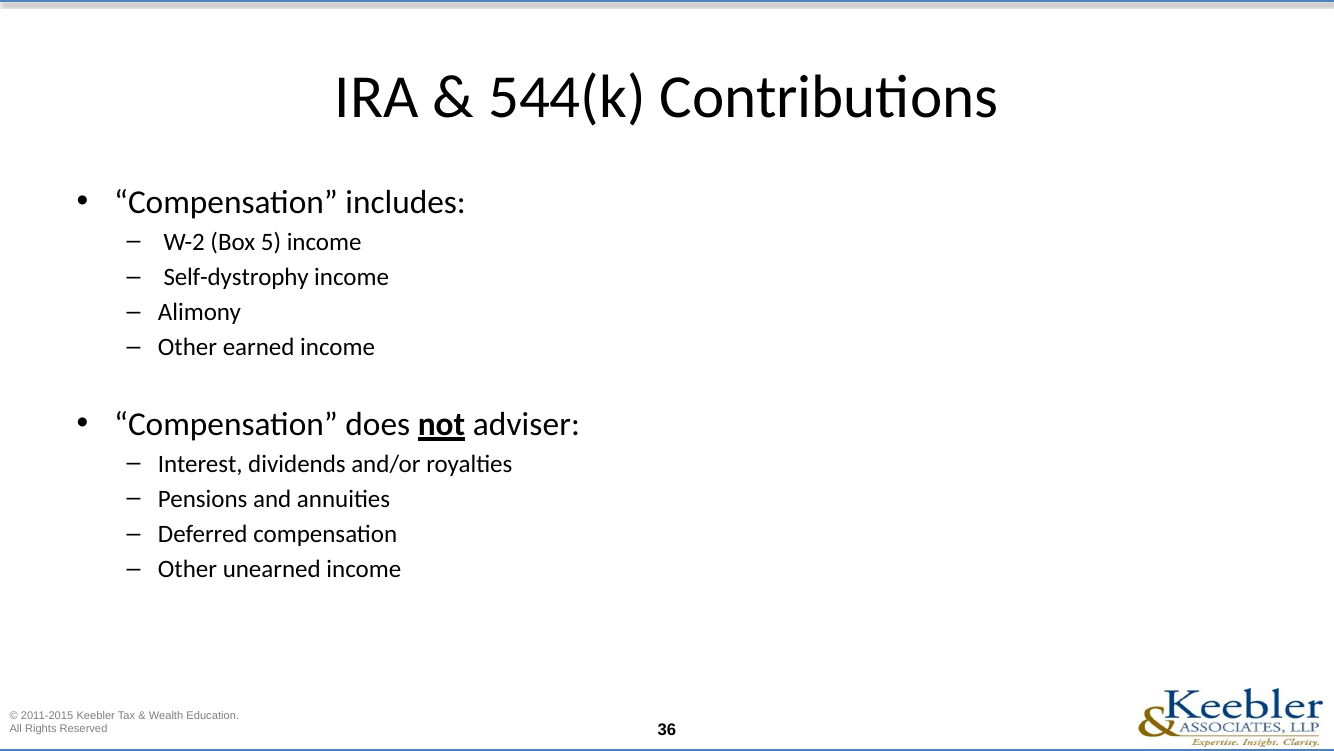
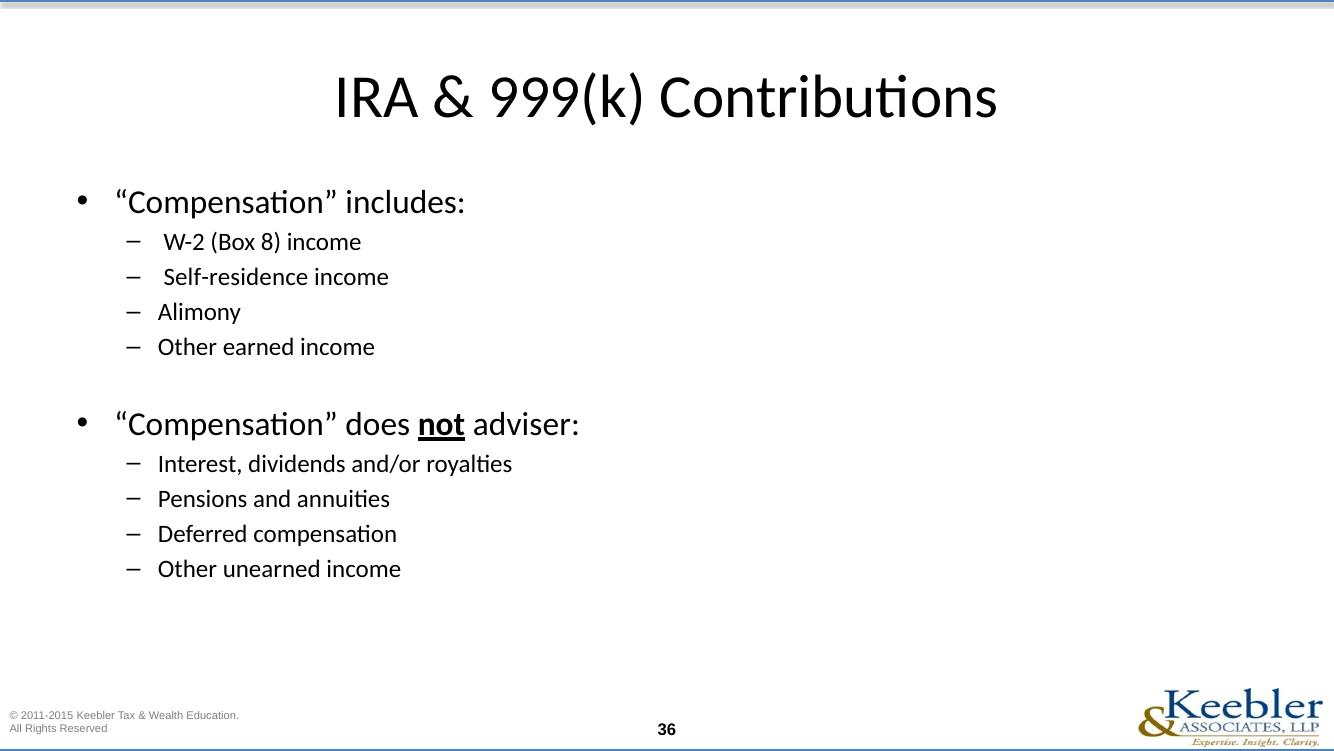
544(k: 544(k -> 999(k (567, 97)
5: 5 -> 8 (271, 242)
Self-dystrophy: Self-dystrophy -> Self-residence (236, 277)
